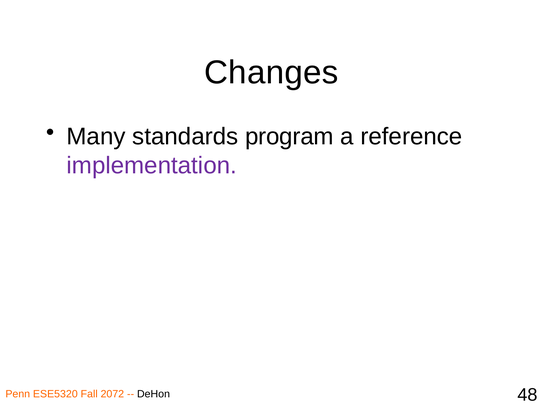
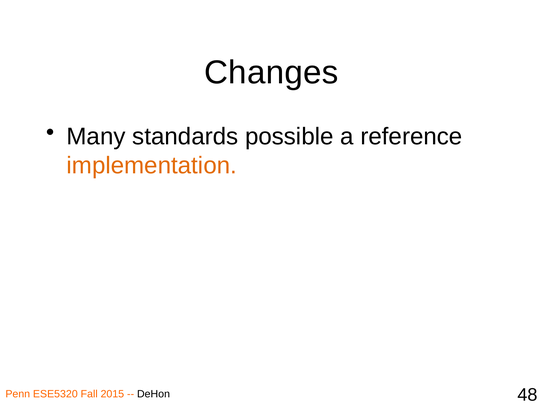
program: program -> possible (289, 137)
implementation colour: purple -> orange (152, 165)
2072: 2072 -> 2015 (112, 394)
